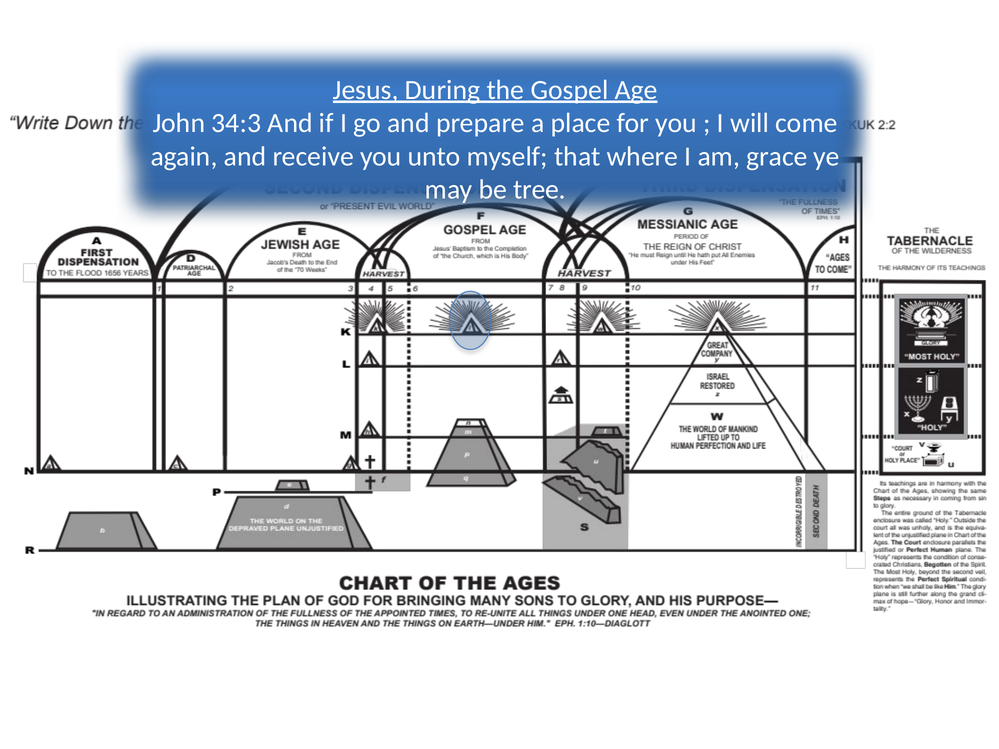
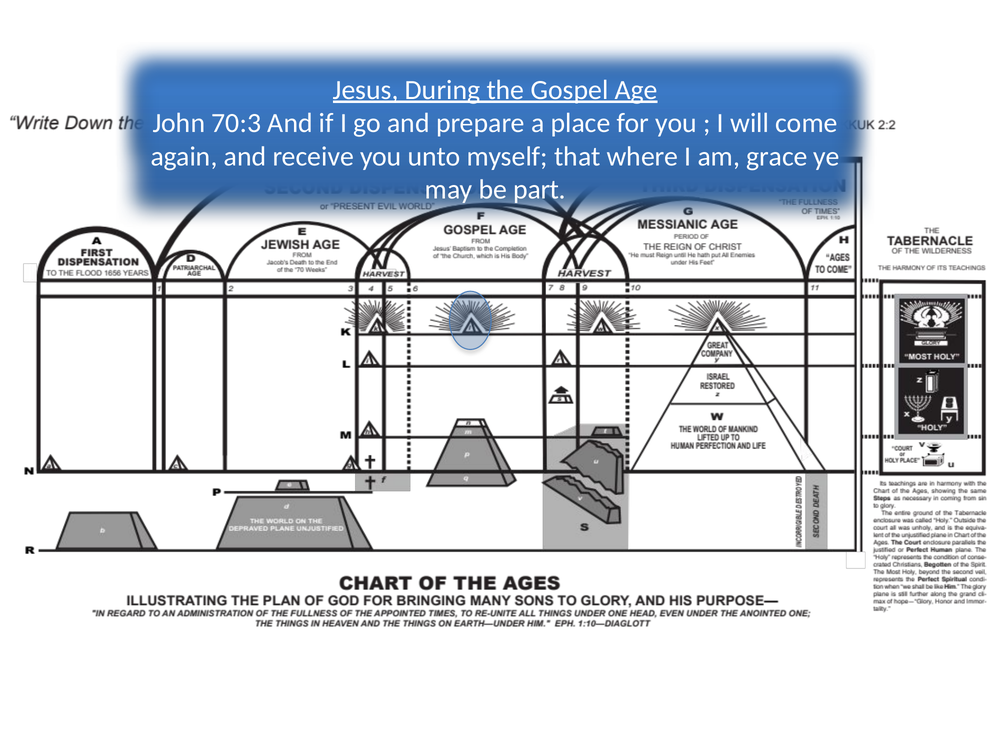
34:3: 34:3 -> 70:3 (236, 123)
tree: tree -> part (540, 190)
